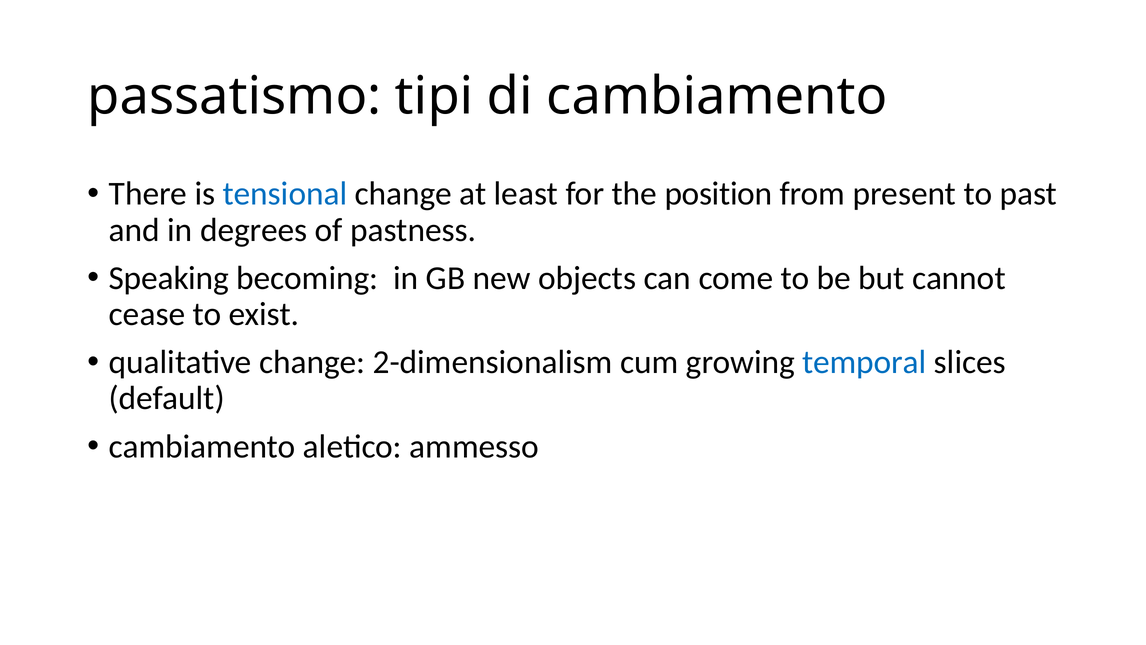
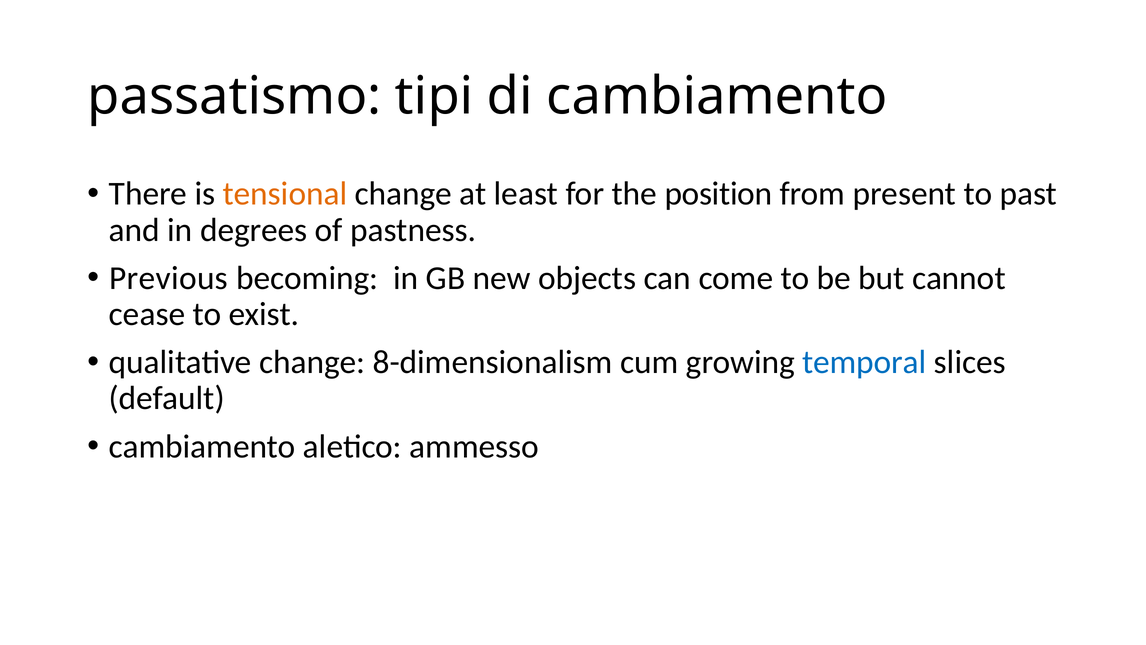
tensional colour: blue -> orange (285, 194)
Speaking: Speaking -> Previous (169, 278)
2-dimensionalism: 2-dimensionalism -> 8-dimensionalism (493, 362)
